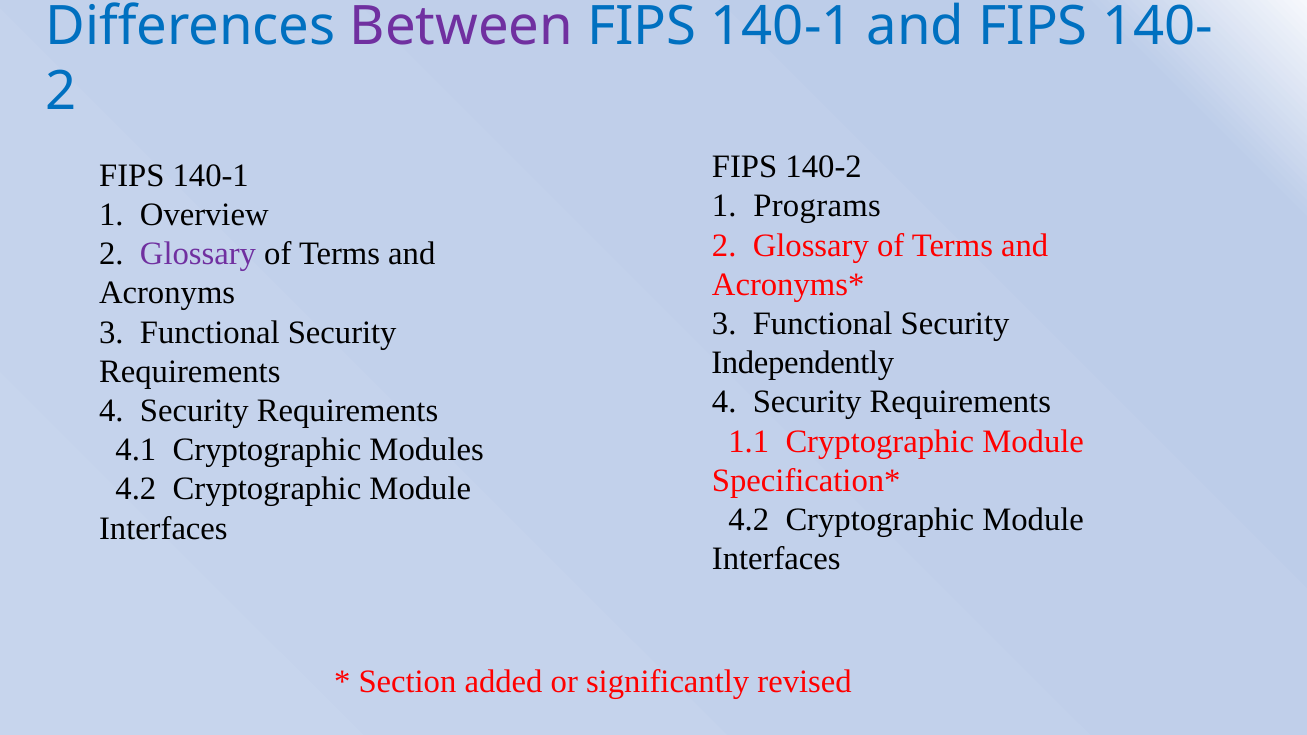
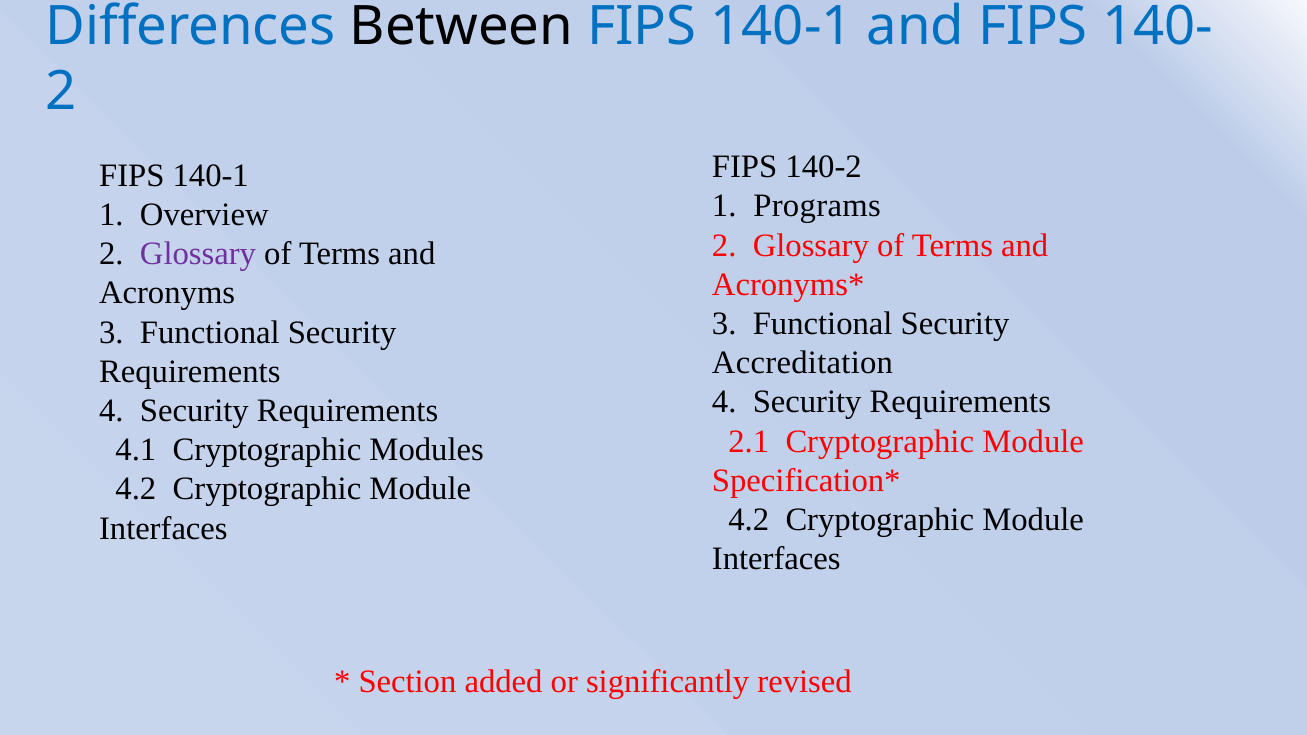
Between colour: purple -> black (461, 26)
Independently: Independently -> Accreditation (803, 363)
1.1: 1.1 -> 2.1 (749, 442)
